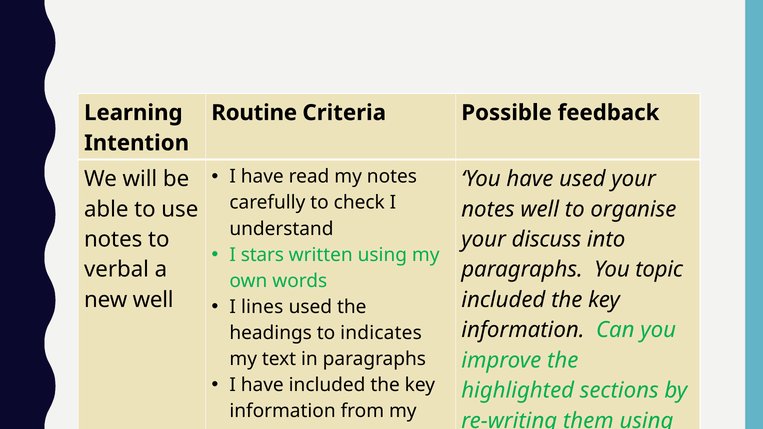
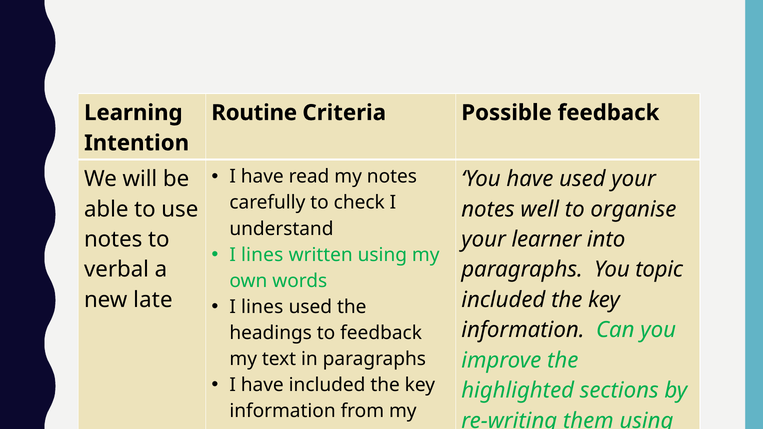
discuss: discuss -> learner (546, 239)
stars: stars -> lines (262, 255)
new well: well -> late (153, 300)
to indicates: indicates -> feedback (381, 333)
